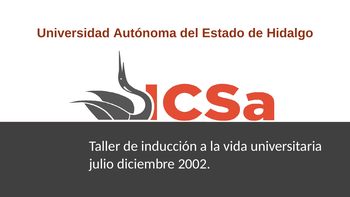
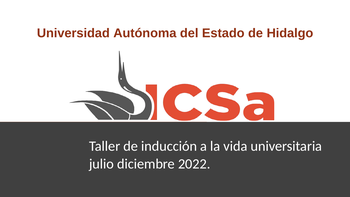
2002: 2002 -> 2022 (194, 164)
